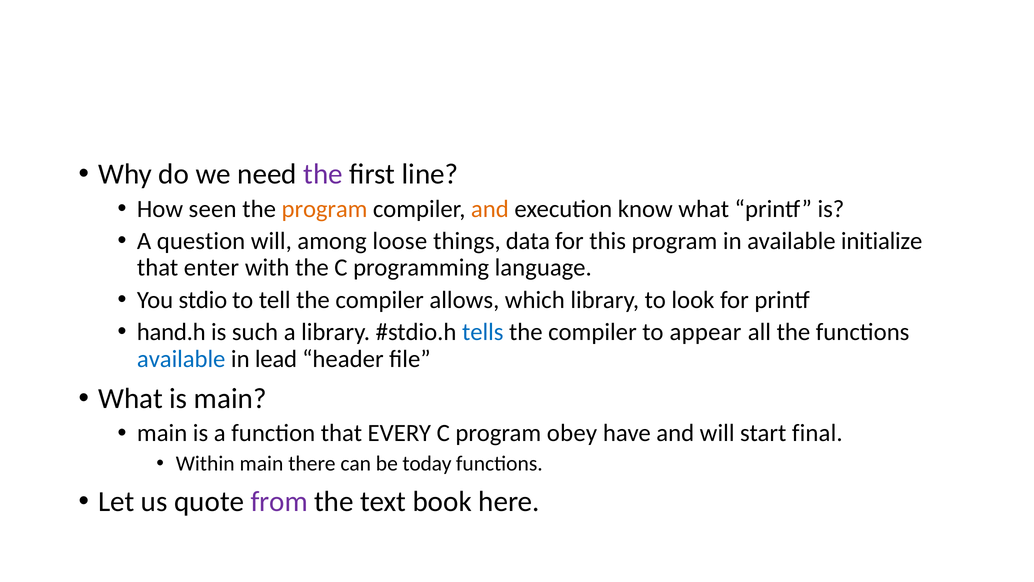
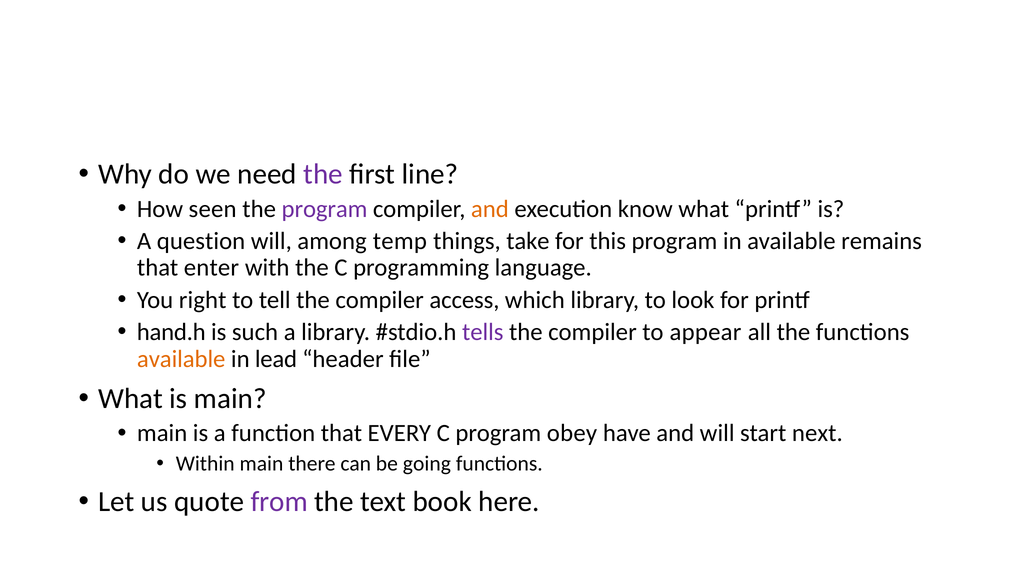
program colour: orange -> purple (325, 209)
loose: loose -> temp (400, 241)
data: data -> take (528, 241)
initialize: initialize -> remains (882, 241)
stdio: stdio -> right (203, 300)
allows: allows -> access (464, 300)
tells colour: blue -> purple (483, 332)
available colour: blue -> orange (181, 359)
final: final -> next (817, 433)
today: today -> going (427, 463)
